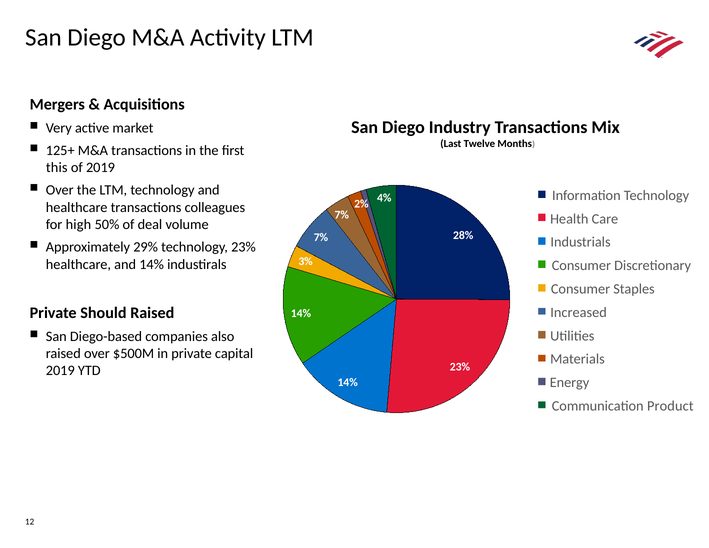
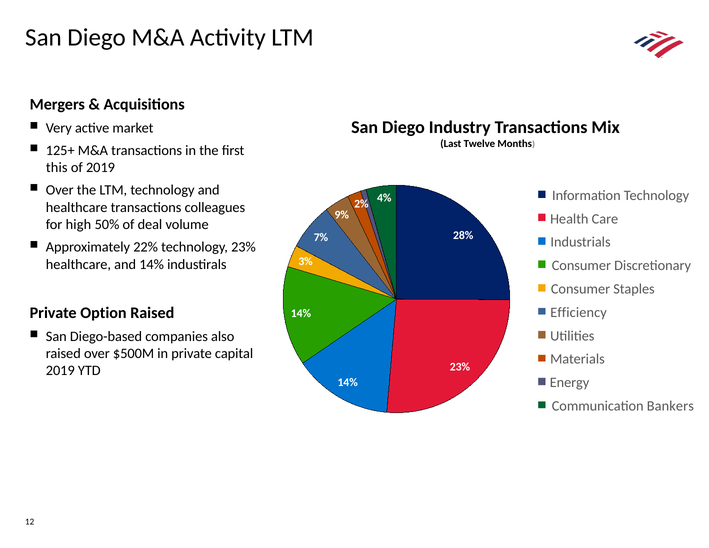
7%: 7% -> 9% (342, 215)
29%: 29% -> 22% (146, 247)
Should: Should -> Option (103, 313)
Increased: Increased -> Efficiency (579, 312)
Product: Product -> Bankers (670, 406)
